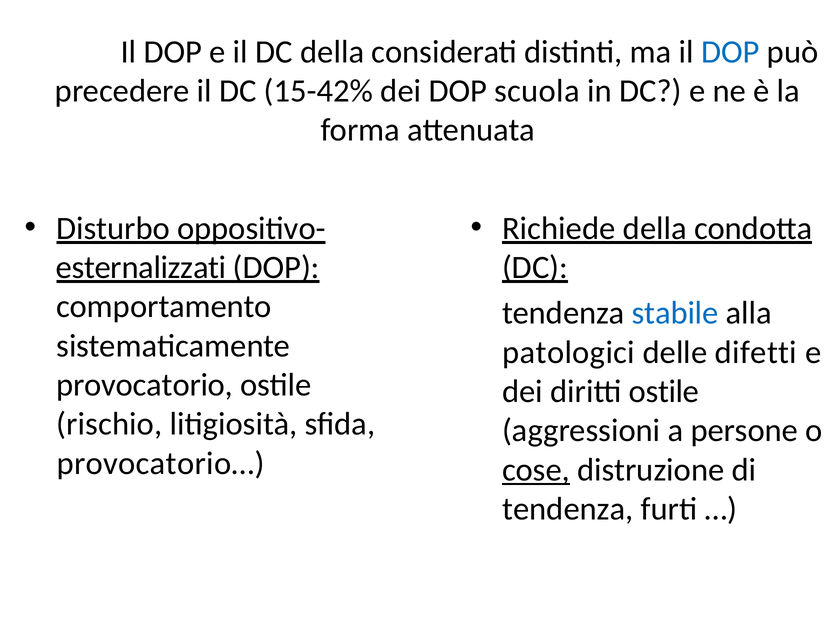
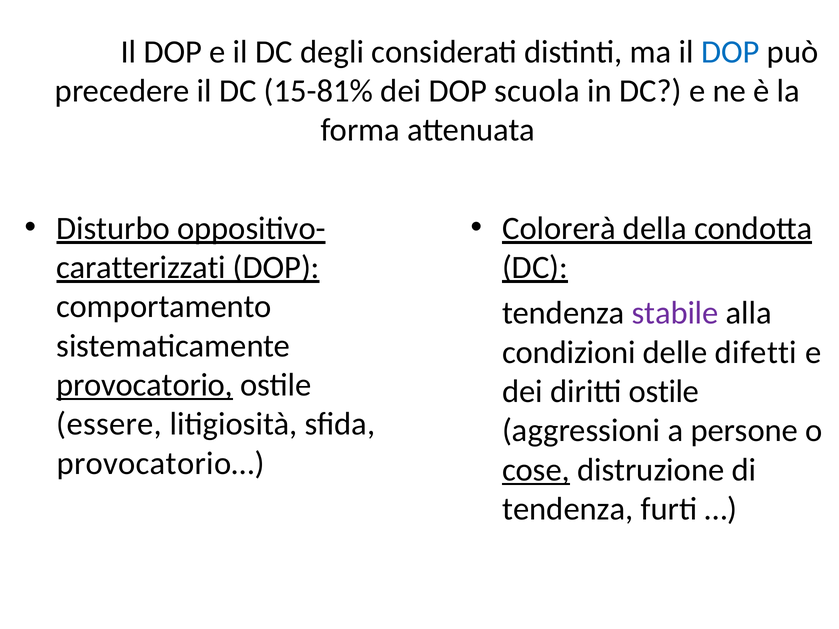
DC della: della -> degli (332, 52)
15-42%: 15-42% -> 15-81% (319, 91)
Richiede: Richiede -> Colorerà (559, 228)
esternalizzati: esternalizzati -> caratterizzati (141, 268)
stabile colour: blue -> purple (675, 313)
patologici: patologici -> condizioni (569, 352)
provocatorio underline: none -> present (145, 385)
rischio: rischio -> essere (109, 424)
